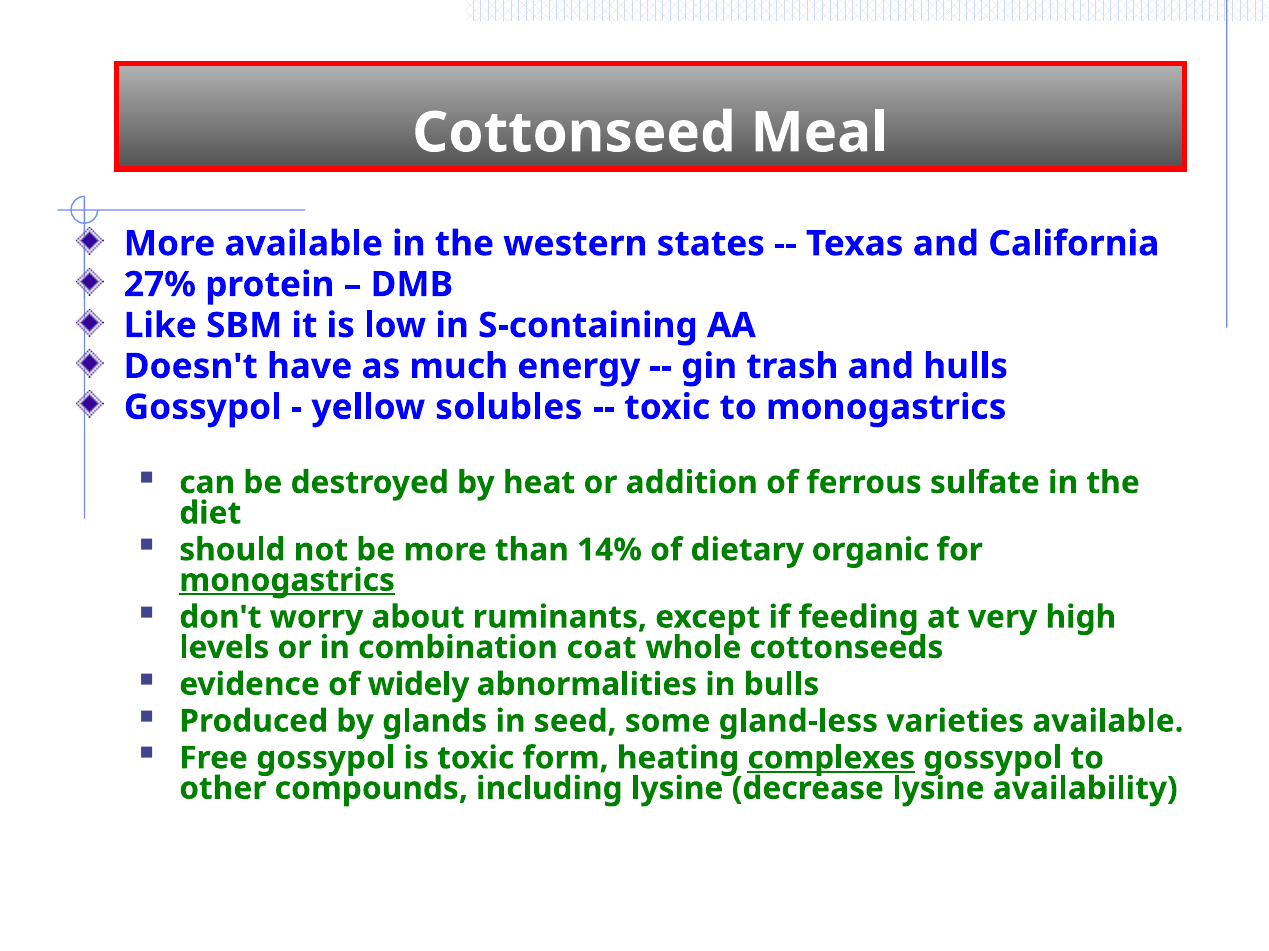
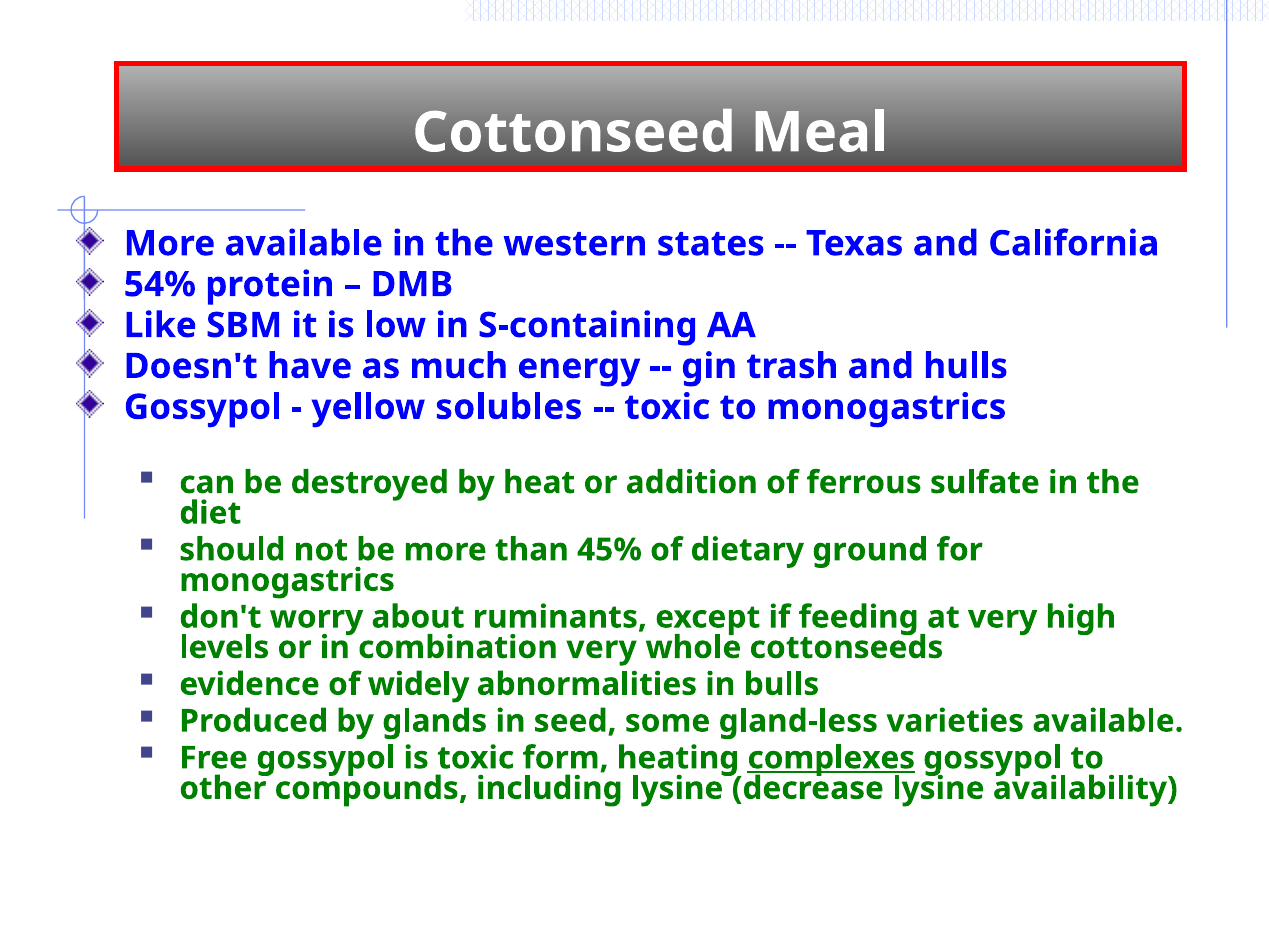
27%: 27% -> 54% (160, 285)
14%: 14% -> 45% (609, 550)
organic: organic -> ground (870, 550)
monogastrics underline: present -> none (287, 581)
combination coat: coat -> very (602, 648)
